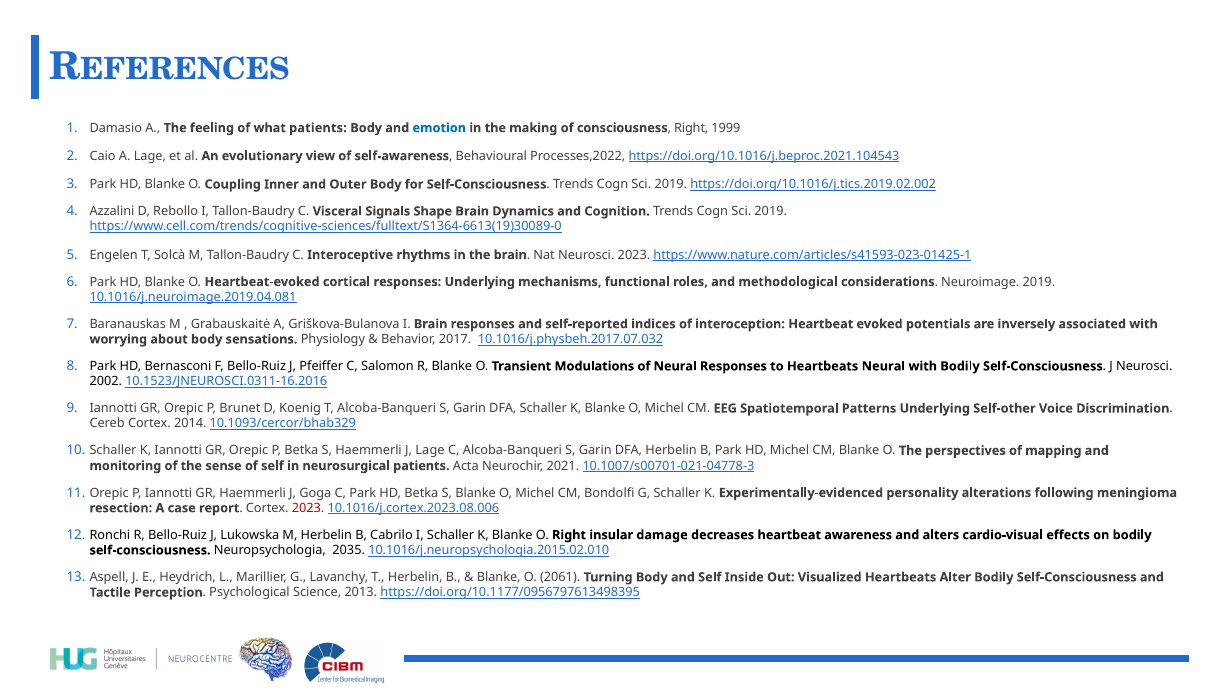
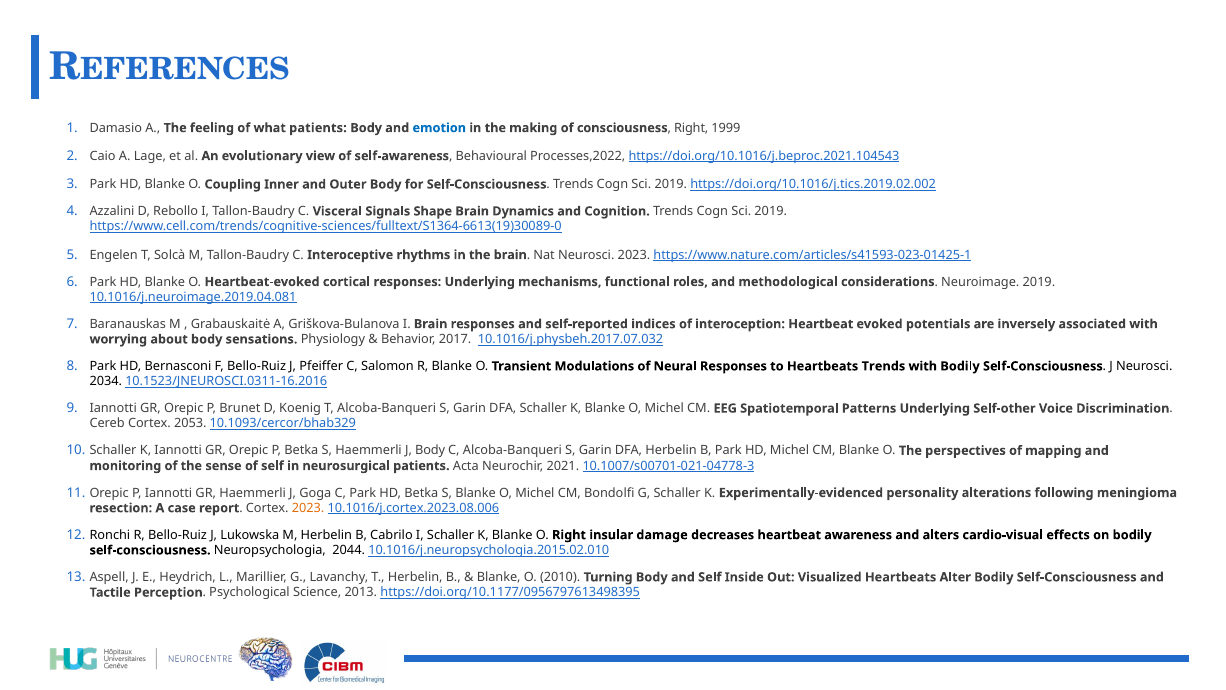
Heartbeats Neural: Neural -> Trends (883, 366)
2002: 2002 -> 2034 (106, 381)
2014: 2014 -> 2053 (190, 423)
J Lage: Lage -> Body (430, 450)
2023 colour: red -> orange (308, 508)
2035: 2035 -> 2044 (349, 550)
2061: 2061 -> 2010 (560, 577)
